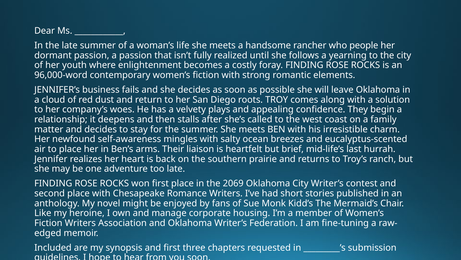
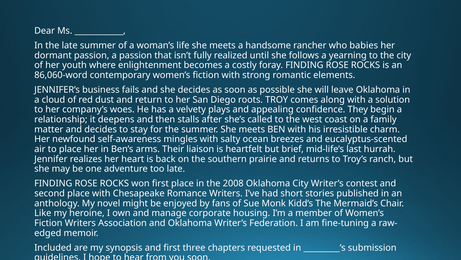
people: people -> babies (364, 45)
96,000-word: 96,000-word -> 86,060-word (61, 75)
2069: 2069 -> 2008 (233, 183)
